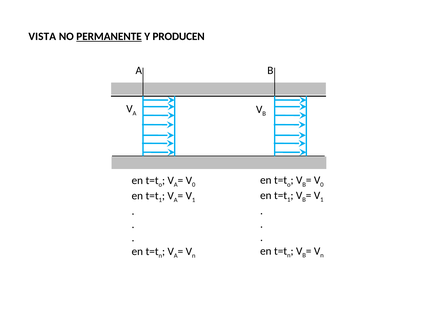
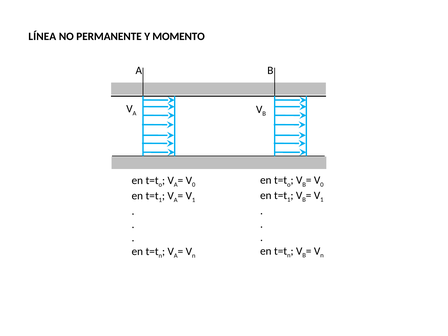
VISTA: VISTA -> LÍNEA (42, 37)
PERMANENTE underline: present -> none (109, 37)
PRODUCEN: PRODUCEN -> MOMENTO (179, 37)
